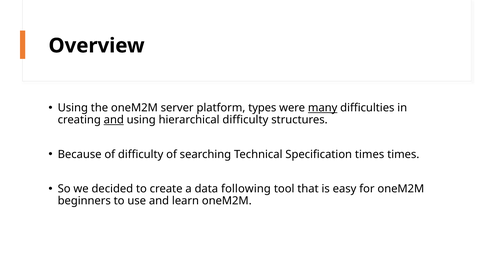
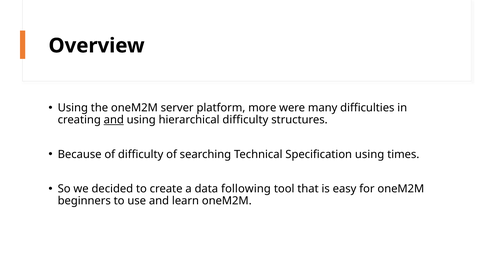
types: types -> more (262, 108)
many underline: present -> none (323, 108)
Specification times: times -> using (370, 154)
